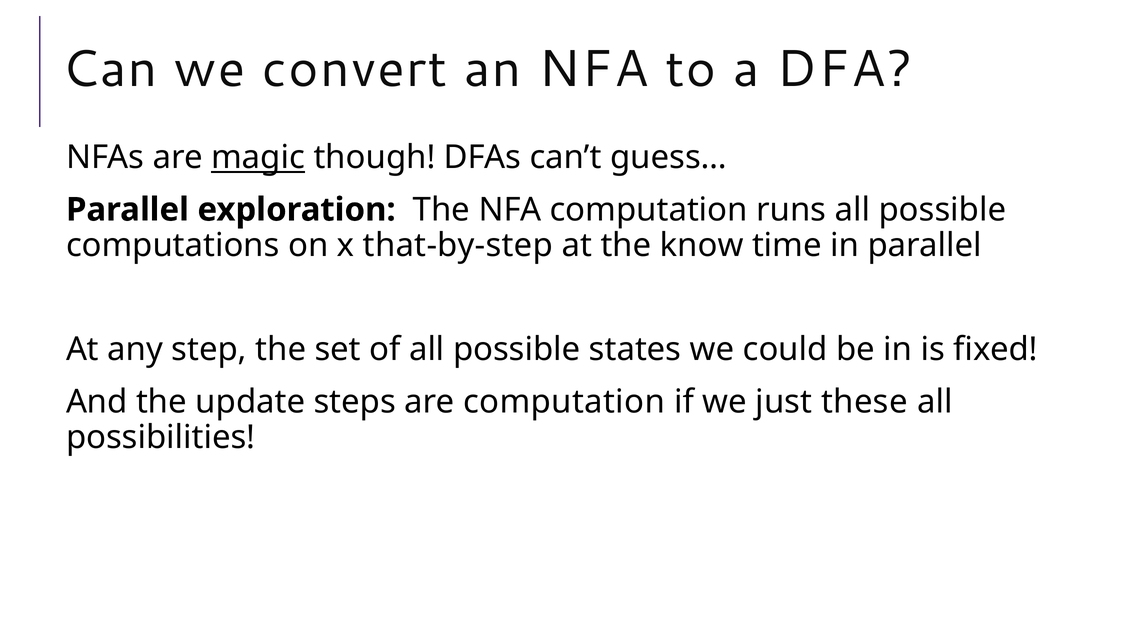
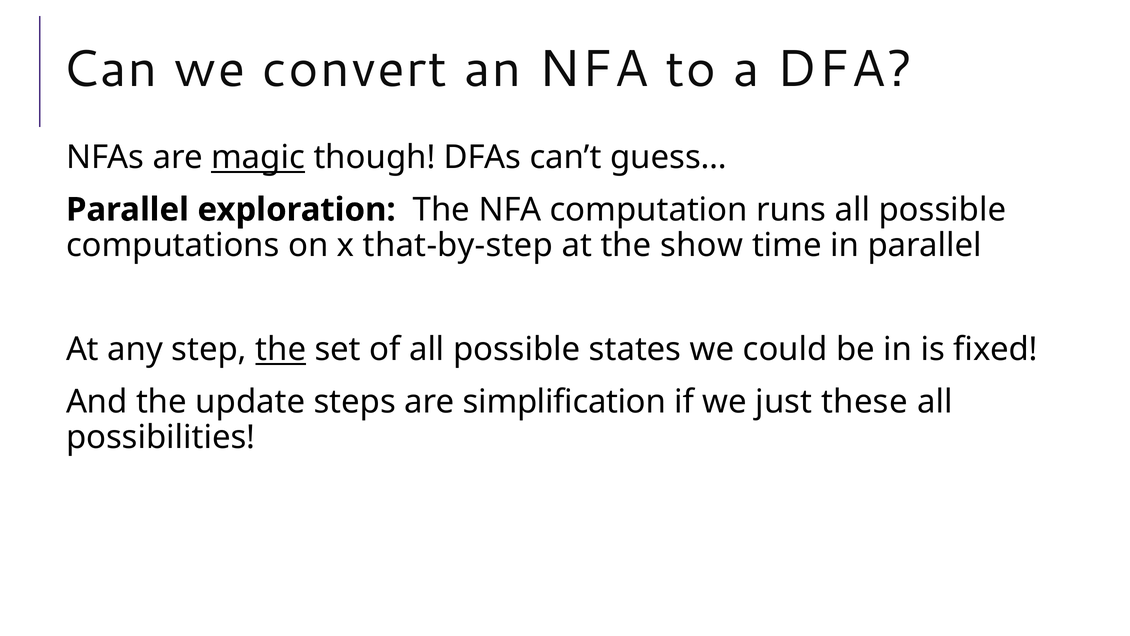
know: know -> show (702, 245)
the underline: none -> present (281, 349)
are computation: computation -> simplification (564, 401)
